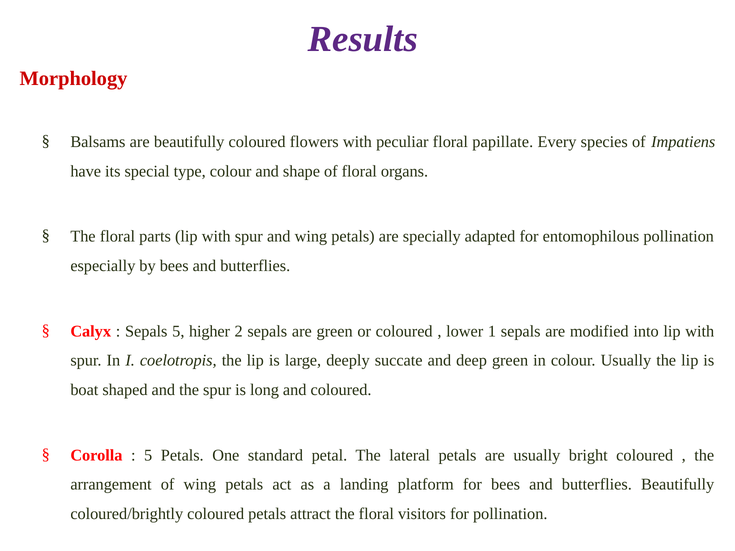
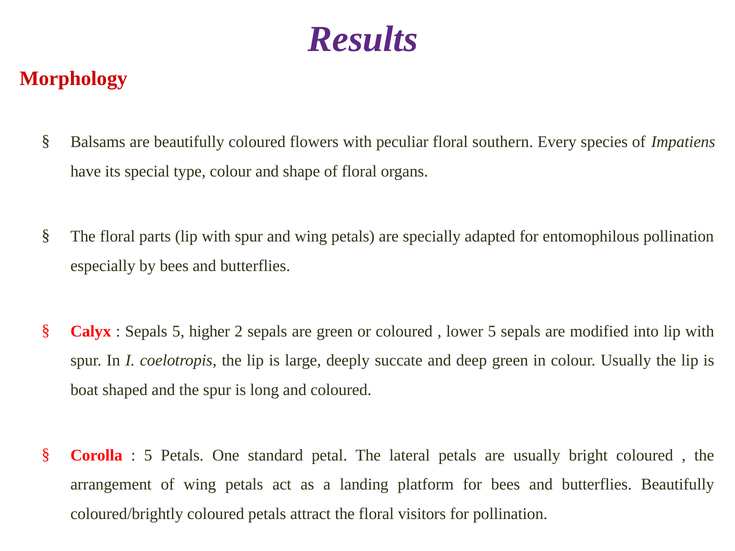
papillate: papillate -> southern (503, 142)
lower 1: 1 -> 5 (492, 331)
